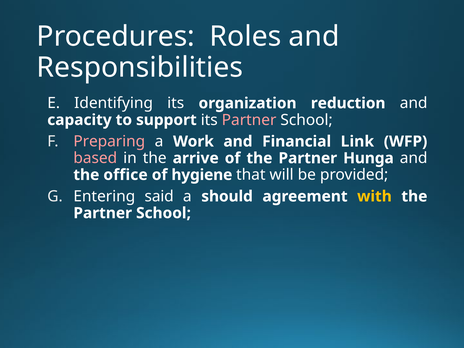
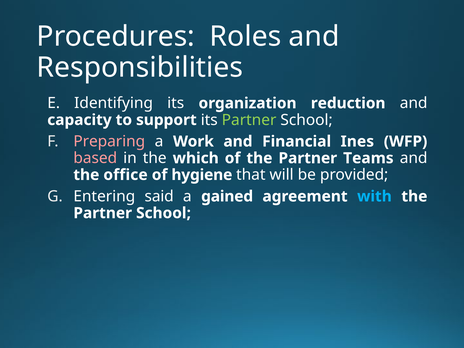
Partner colour: pink -> light green (249, 120)
Link: Link -> Ines (357, 141)
arrive: arrive -> which (196, 158)
Hunga: Hunga -> Teams (368, 158)
should: should -> gained (227, 196)
with colour: yellow -> light blue (374, 196)
